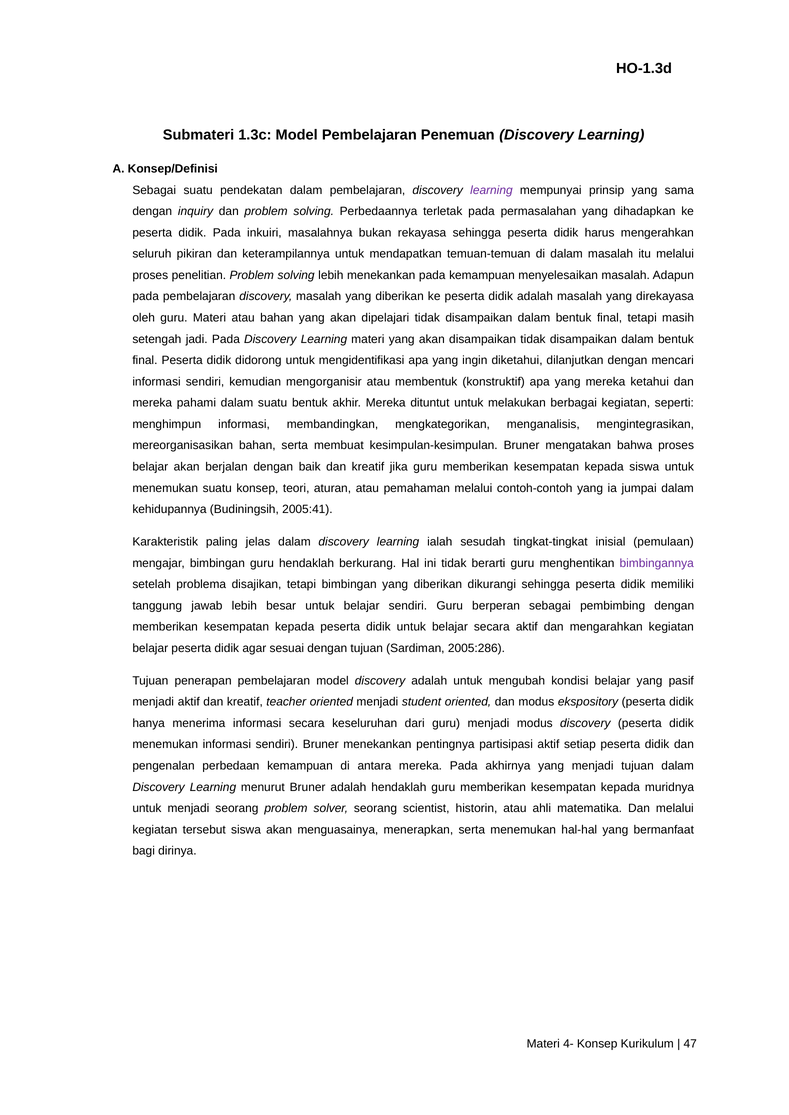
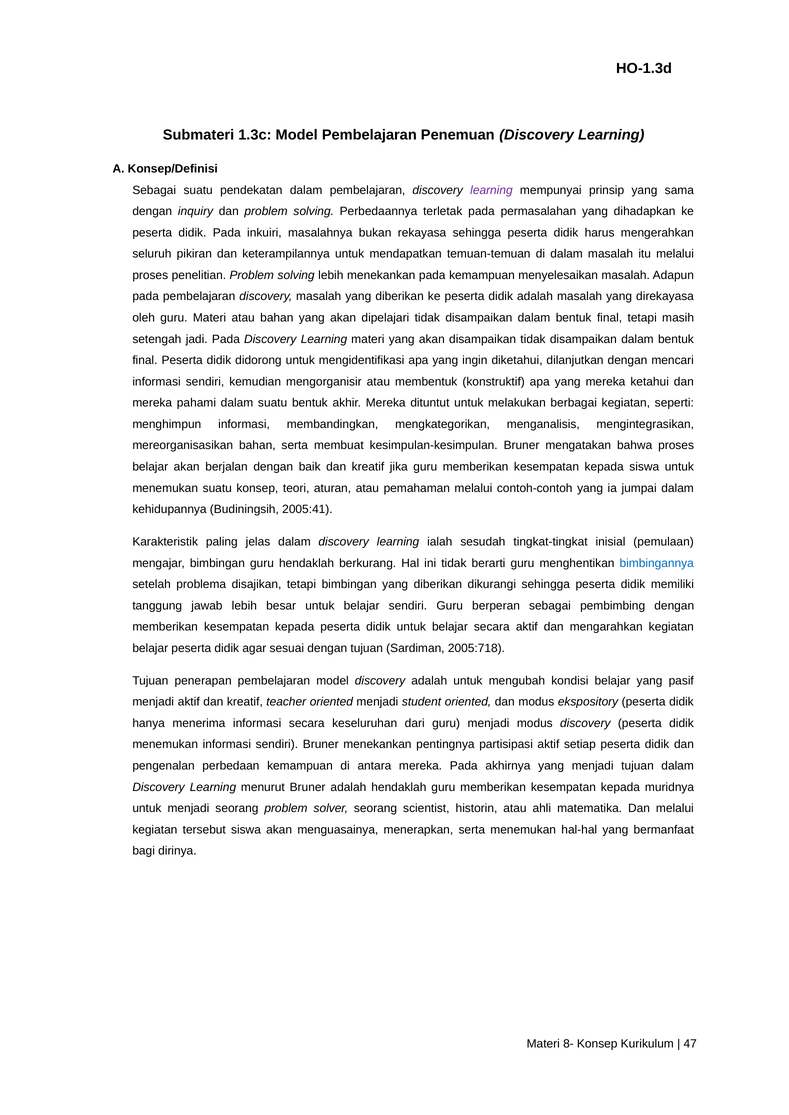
bimbingannya colour: purple -> blue (657, 563)
2005:286: 2005:286 -> 2005:718 (476, 648)
4-: 4- -> 8- (568, 1044)
